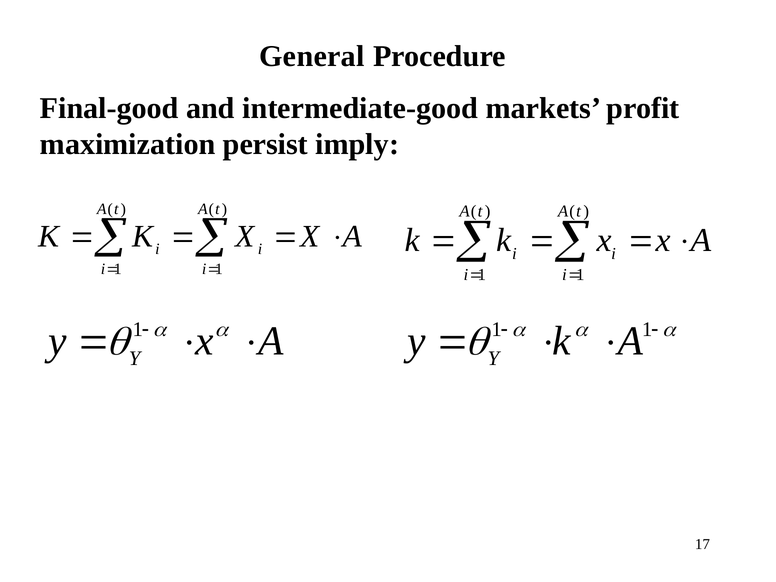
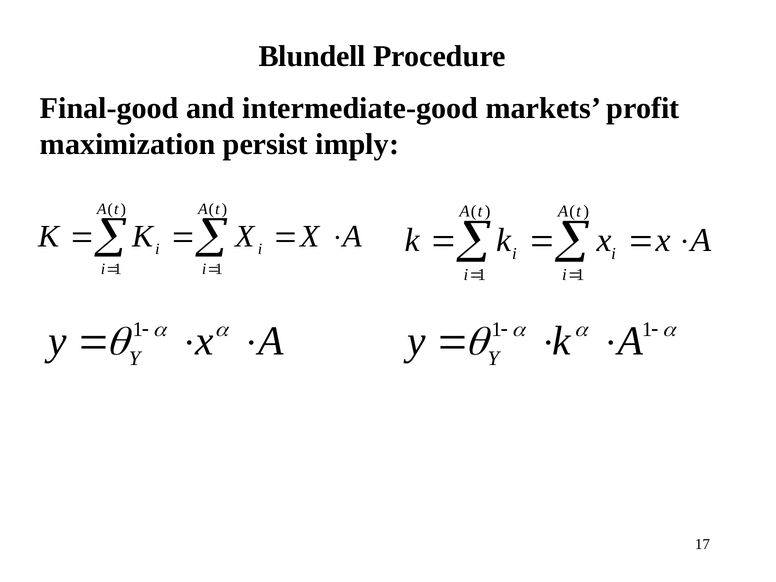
General: General -> Blundell (312, 56)
